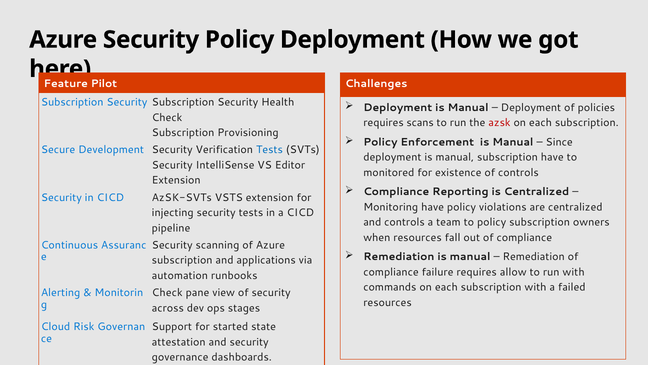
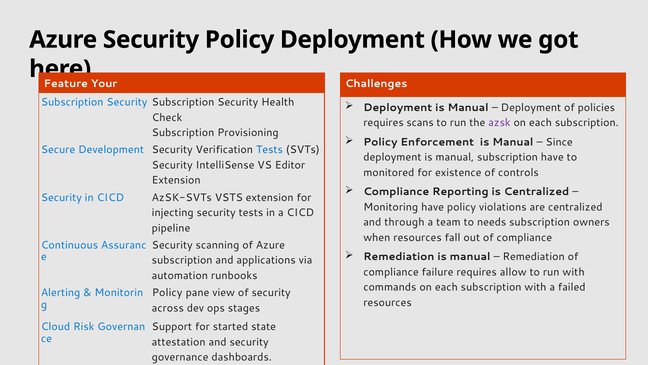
Pilot: Pilot -> Your (104, 84)
azsk colour: red -> purple (499, 123)
and controls: controls -> through (404, 222)
to policy: policy -> needs (492, 222)
Check: Check -> Policy (167, 292)
